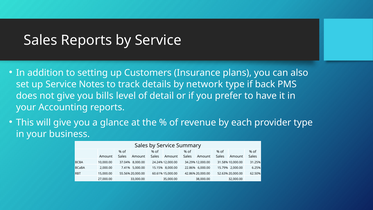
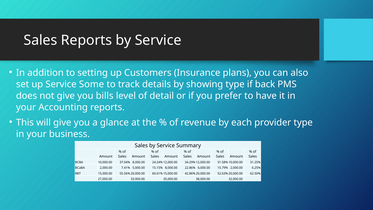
Notes: Notes -> Some (92, 84)
network: network -> showing (205, 84)
